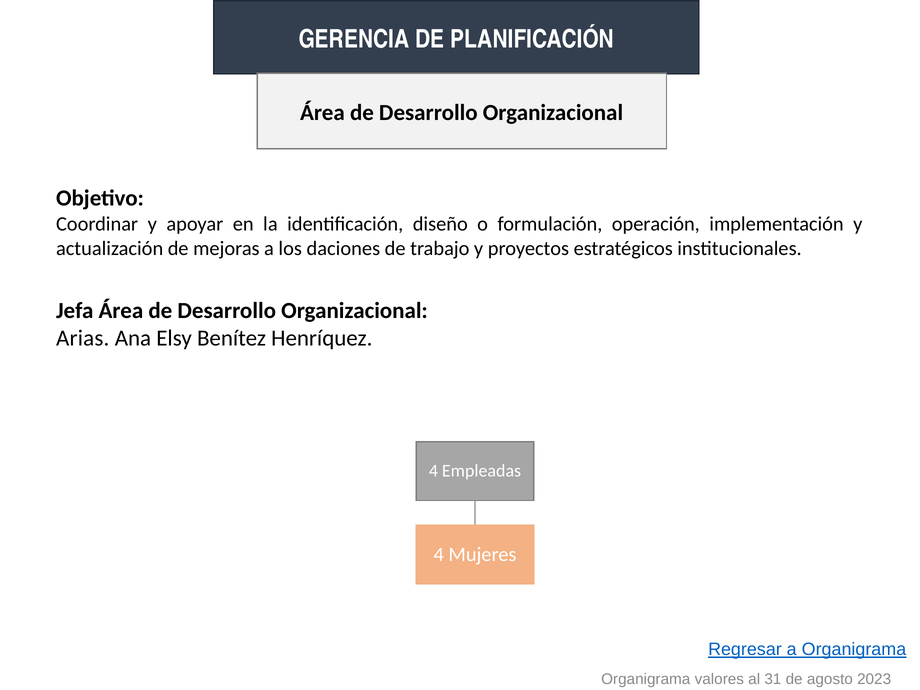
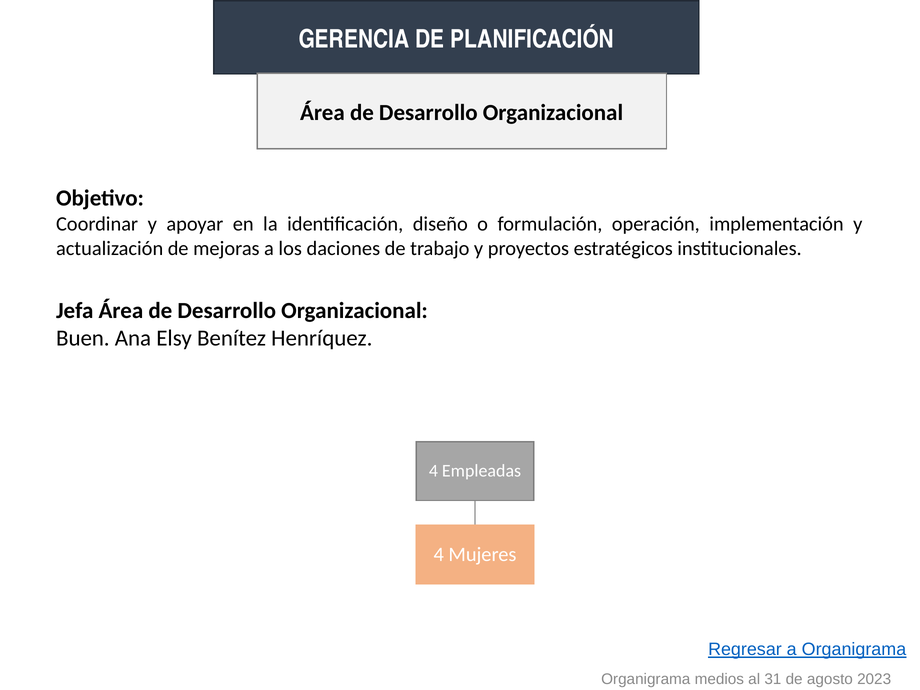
Arias: Arias -> Buen (83, 338)
valores: valores -> medios (719, 679)
